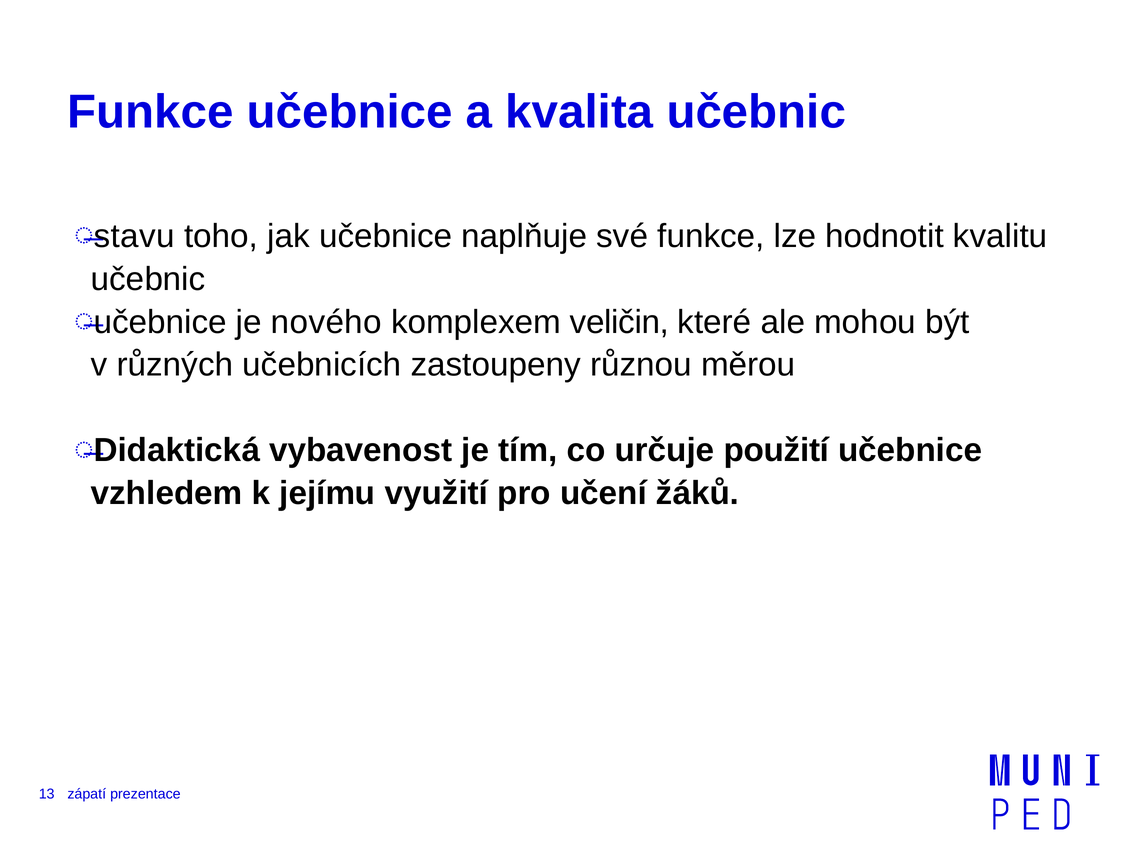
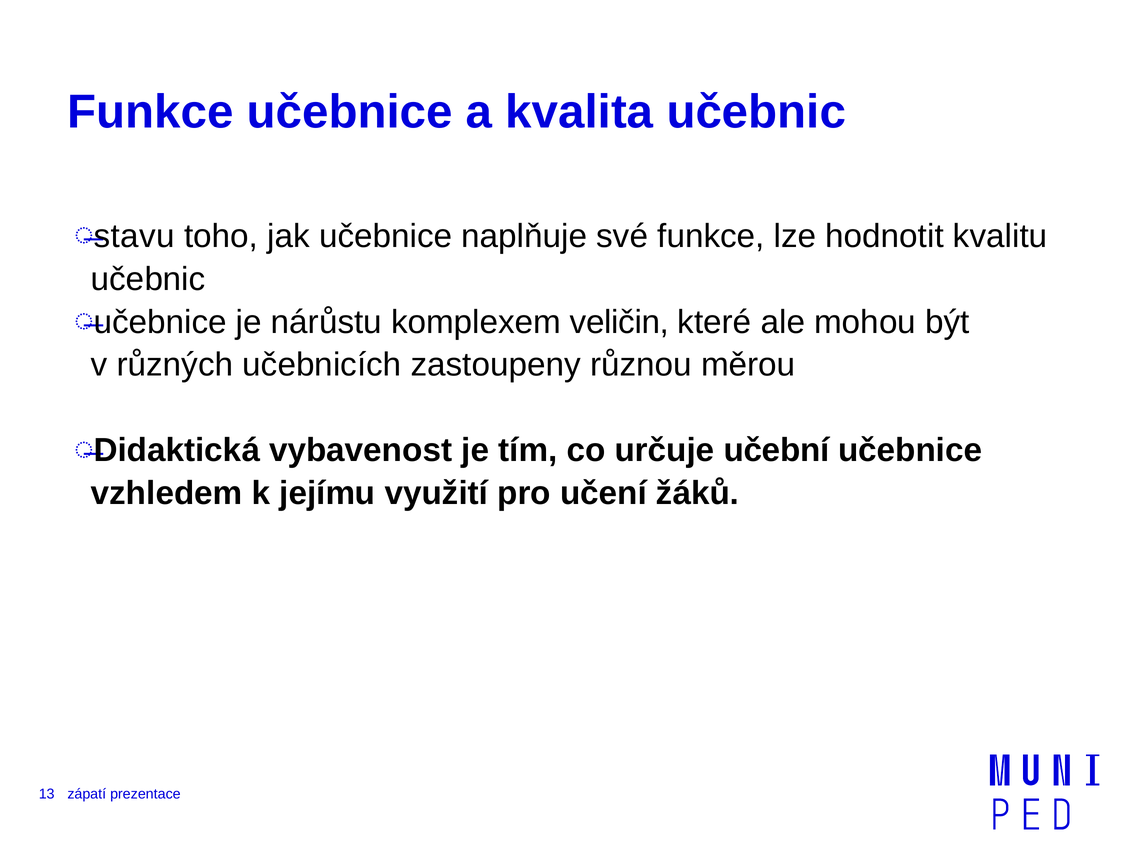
nového: nového -> nárůstu (326, 322)
použití: použití -> učební (776, 450)
